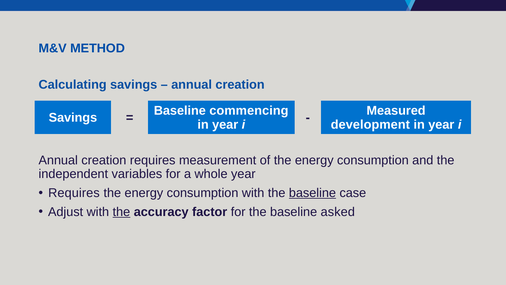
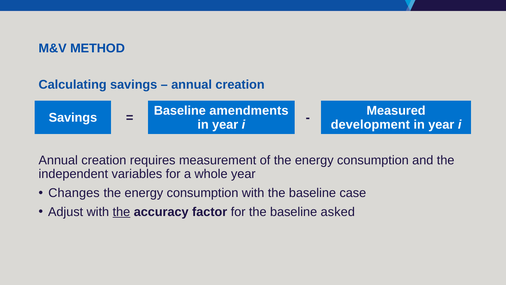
commencing: commencing -> amendments (249, 110)
Requires: Requires -> Changes (74, 193)
baseline underline: present -> none (312, 193)
